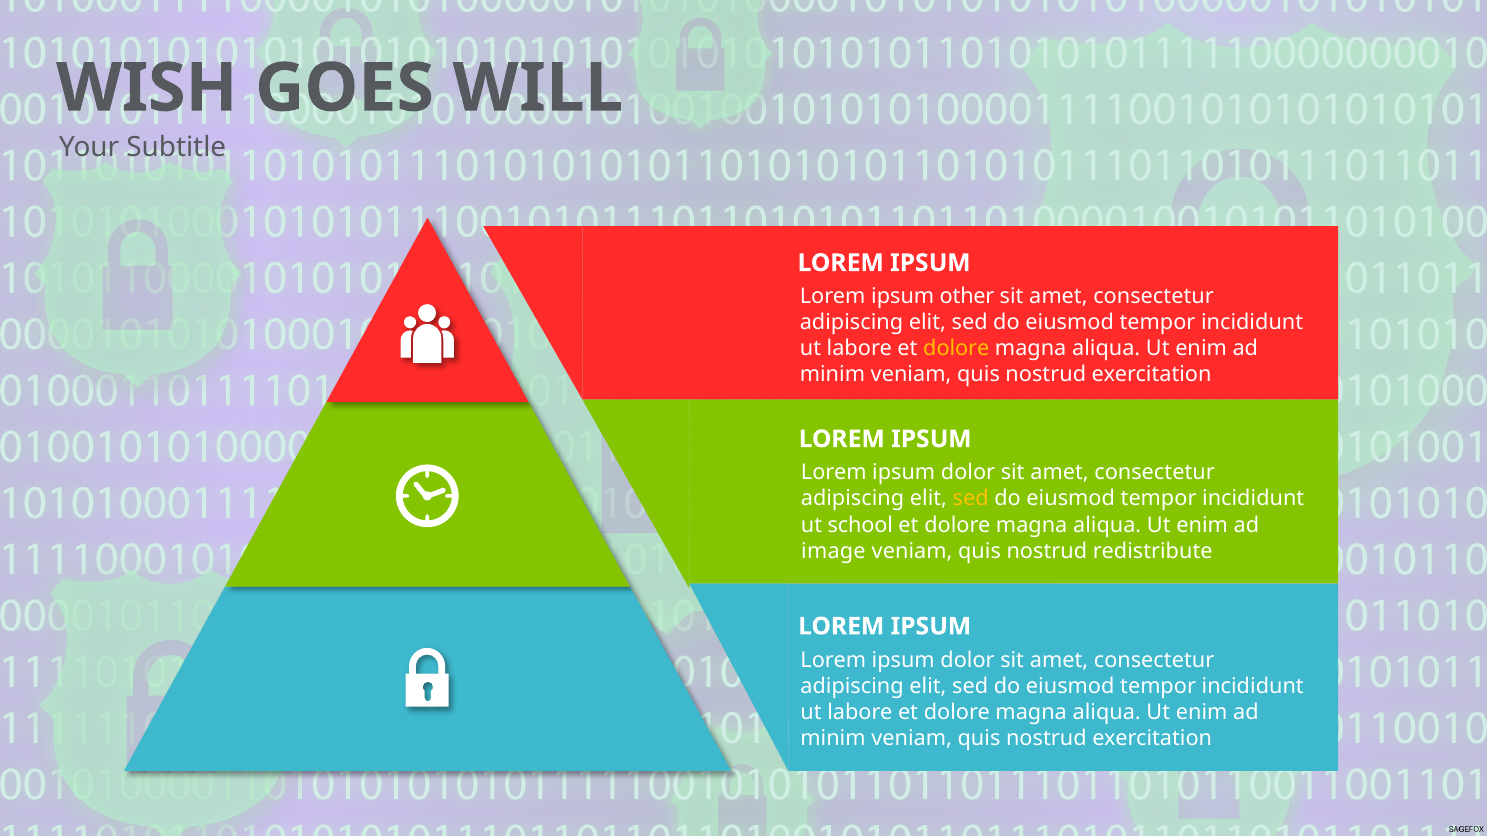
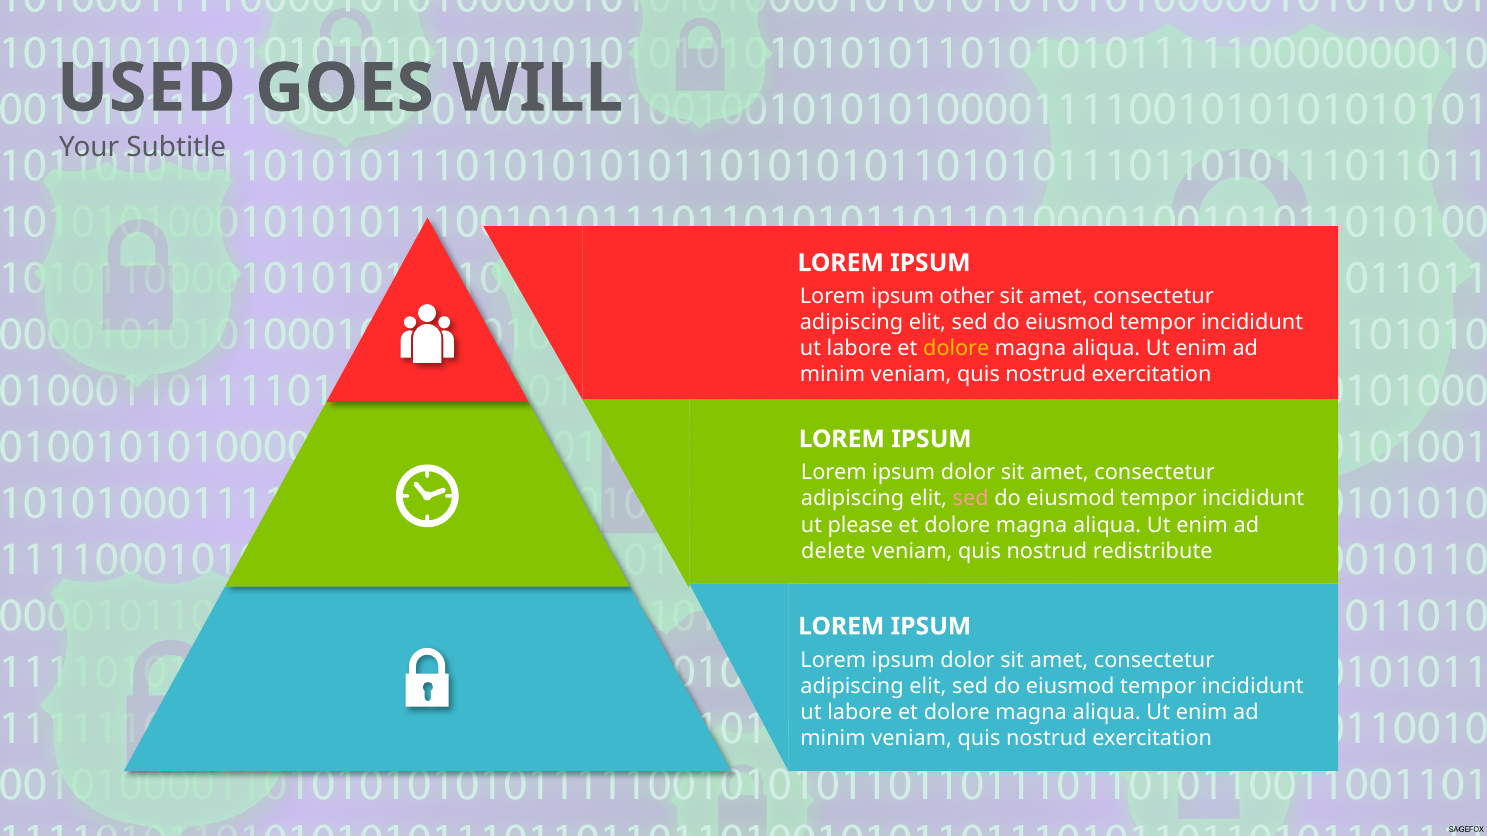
WISH: WISH -> USED (146, 88)
sed colour: yellow -> pink (971, 499)
school: school -> please (860, 525)
image: image -> delete (833, 551)
